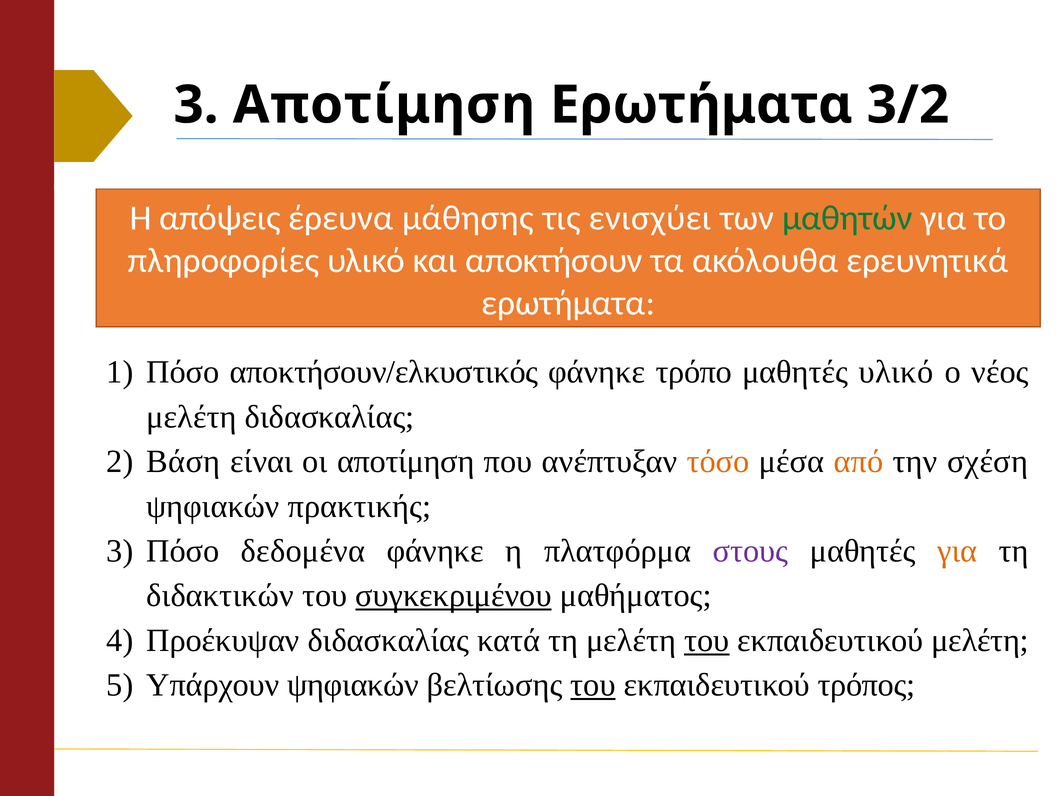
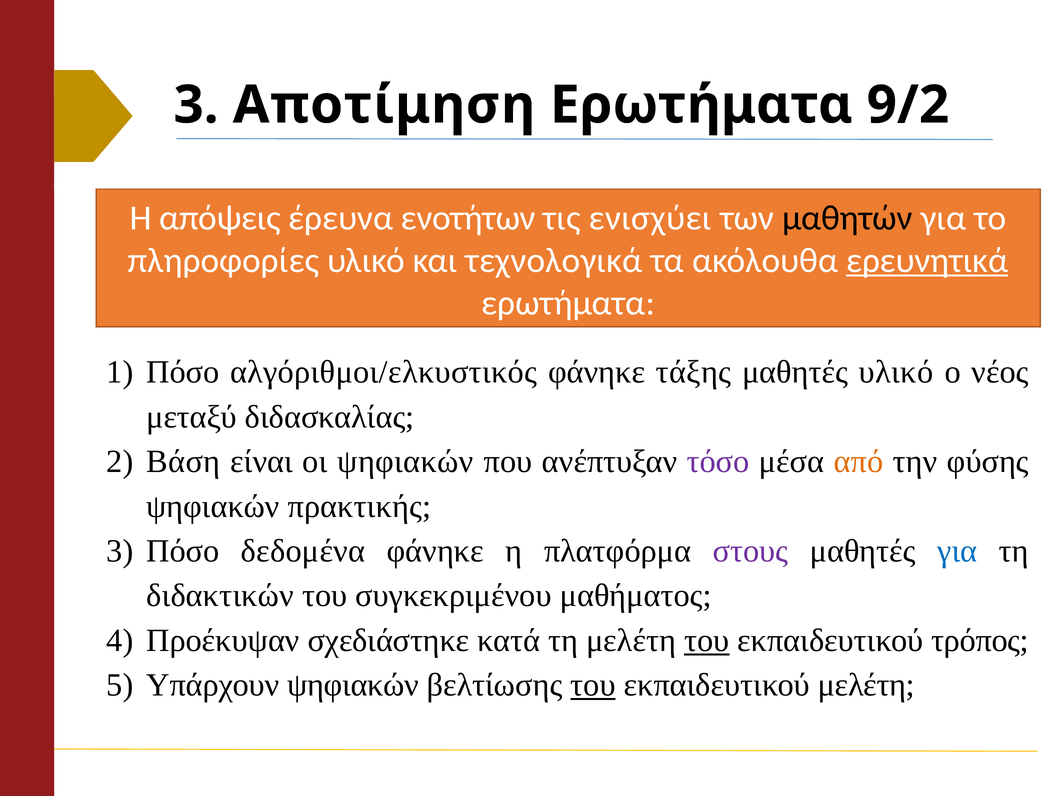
3/2: 3/2 -> 9/2 (908, 105)
μάθησης: μάθησης -> ενοτήτων (468, 218)
μαθητών colour: green -> black (847, 218)
αποκτήσουν: αποκτήσουν -> τεχνολογικά (554, 260)
ερευνητικά underline: none -> present (927, 260)
αποκτήσουν/ελκυστικός: αποκτήσουν/ελκυστικός -> αλγόριθμοι/ελκυστικός (384, 372)
τρόπο: τρόπο -> τάξης (694, 372)
μελέτη: μελέτη -> μεταξύ (192, 417)
οι αποτίμηση: αποτίμηση -> ψηφιακών (406, 461)
τόσο colour: orange -> purple (718, 461)
σχέση: σχέση -> φύσης (988, 461)
για colour: orange -> blue (957, 551)
συγκεκριμένου underline: present -> none (453, 596)
Προέκυψαν διδασκαλίας: διδασκαλίας -> σχεδιάστηκε (388, 640)
εκπαιδευτικού μελέτη: μελέτη -> τρόπος (980, 640)
εκπαιδευτικού τρόπος: τρόπος -> μελέτη (866, 685)
